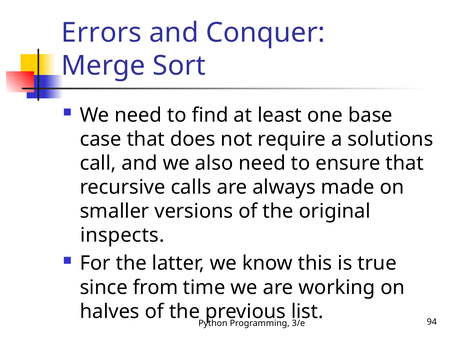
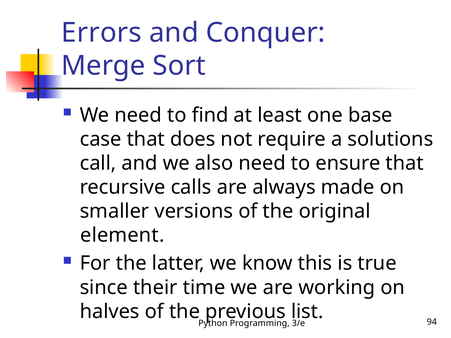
inspects: inspects -> element (122, 236)
from: from -> their (155, 288)
